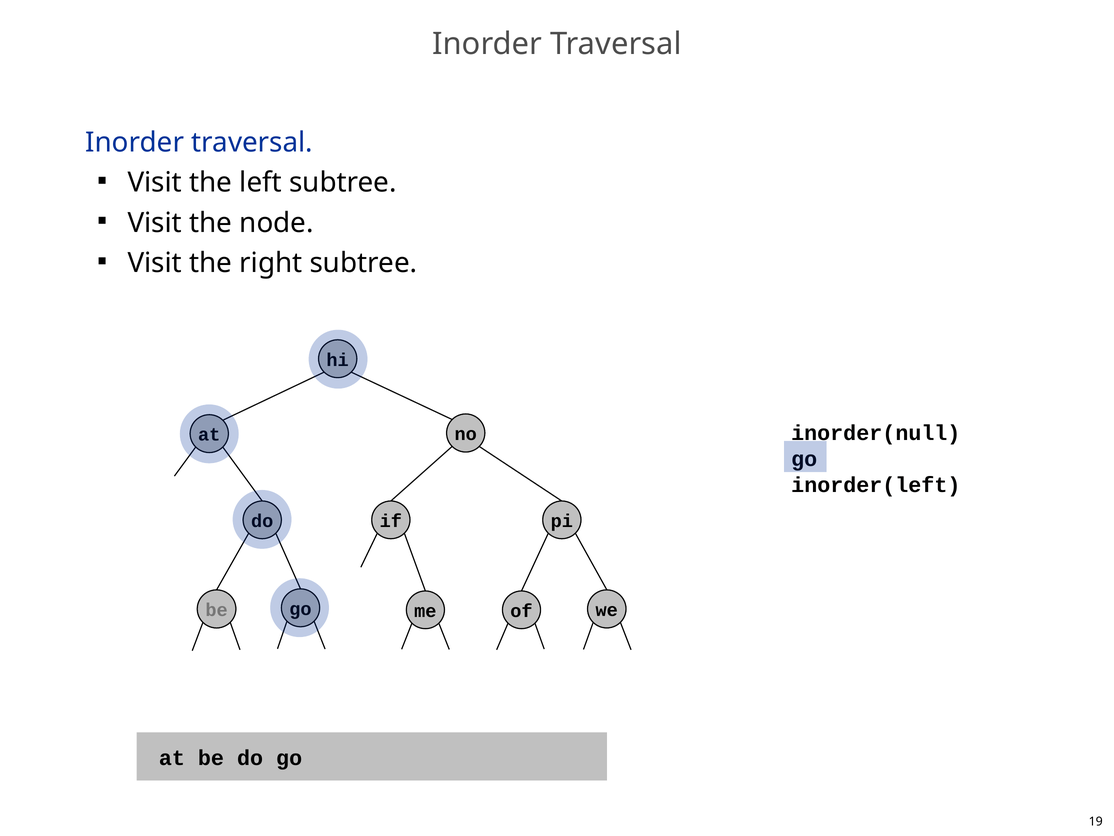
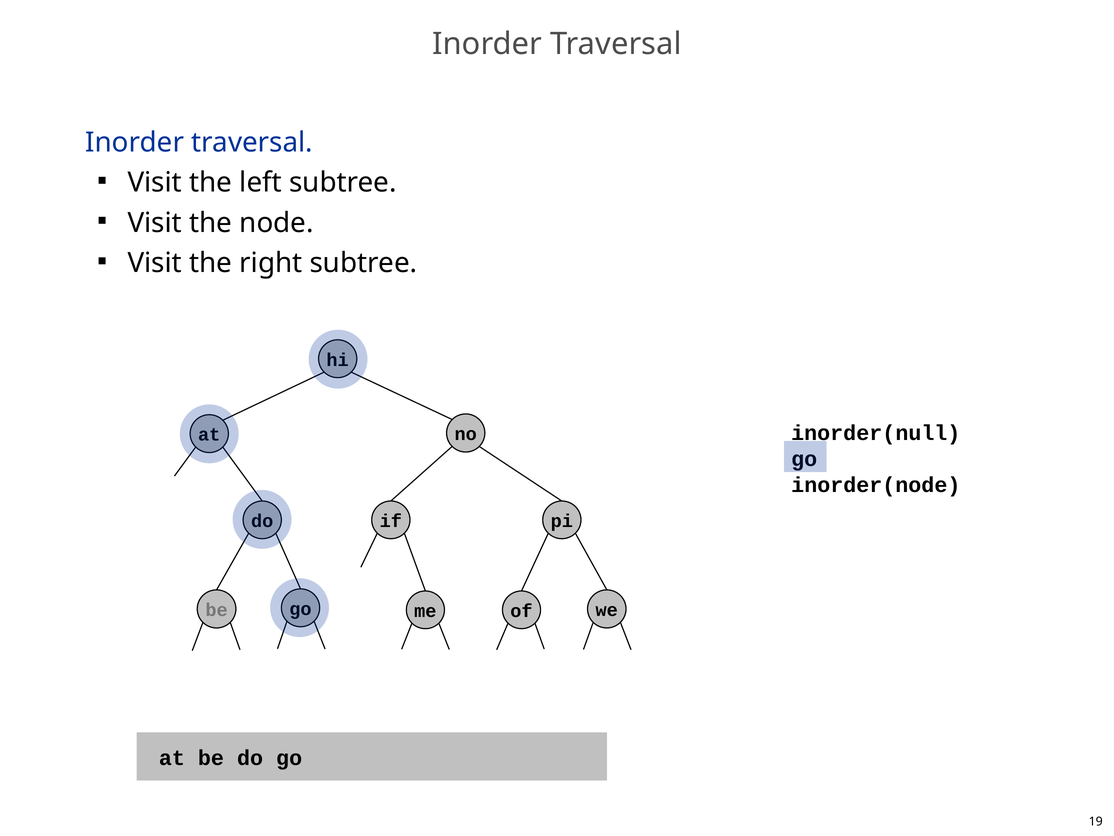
inorder(left: inorder(left -> inorder(node (876, 485)
